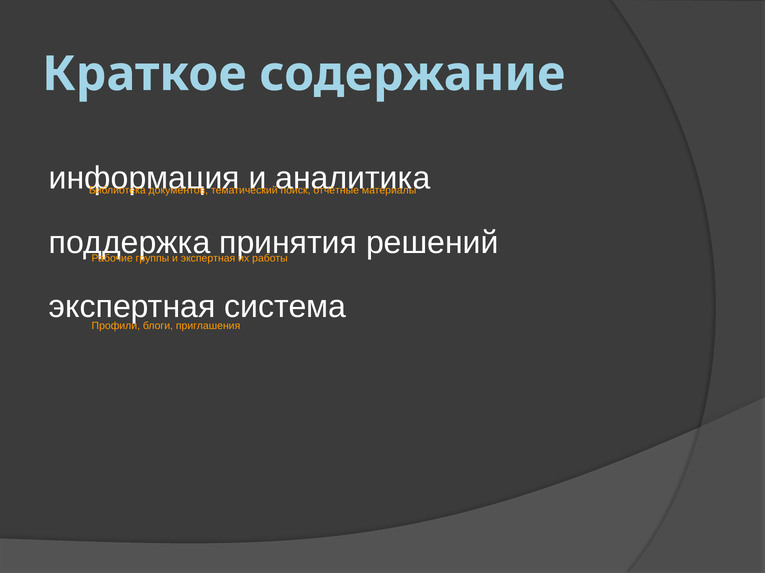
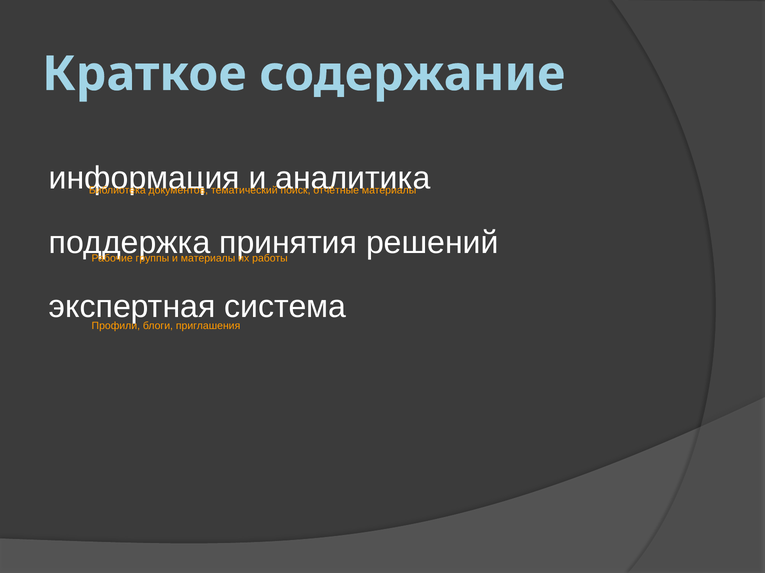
экспертная: экспертная -> материалы (208, 258)
